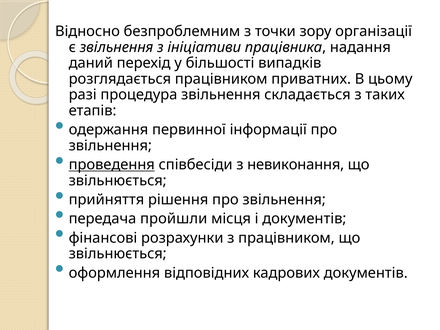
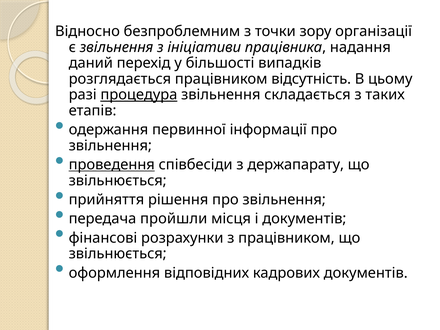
приватних: приватних -> відсутність (311, 79)
процедура underline: none -> present (139, 95)
невиконання: невиконання -> держапарату (296, 165)
